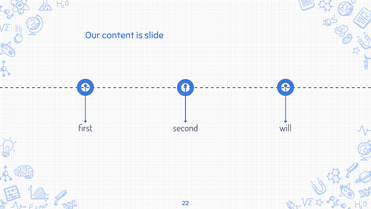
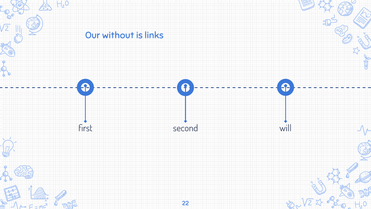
content: content -> without (118, 35)
slide: slide -> links (154, 35)
